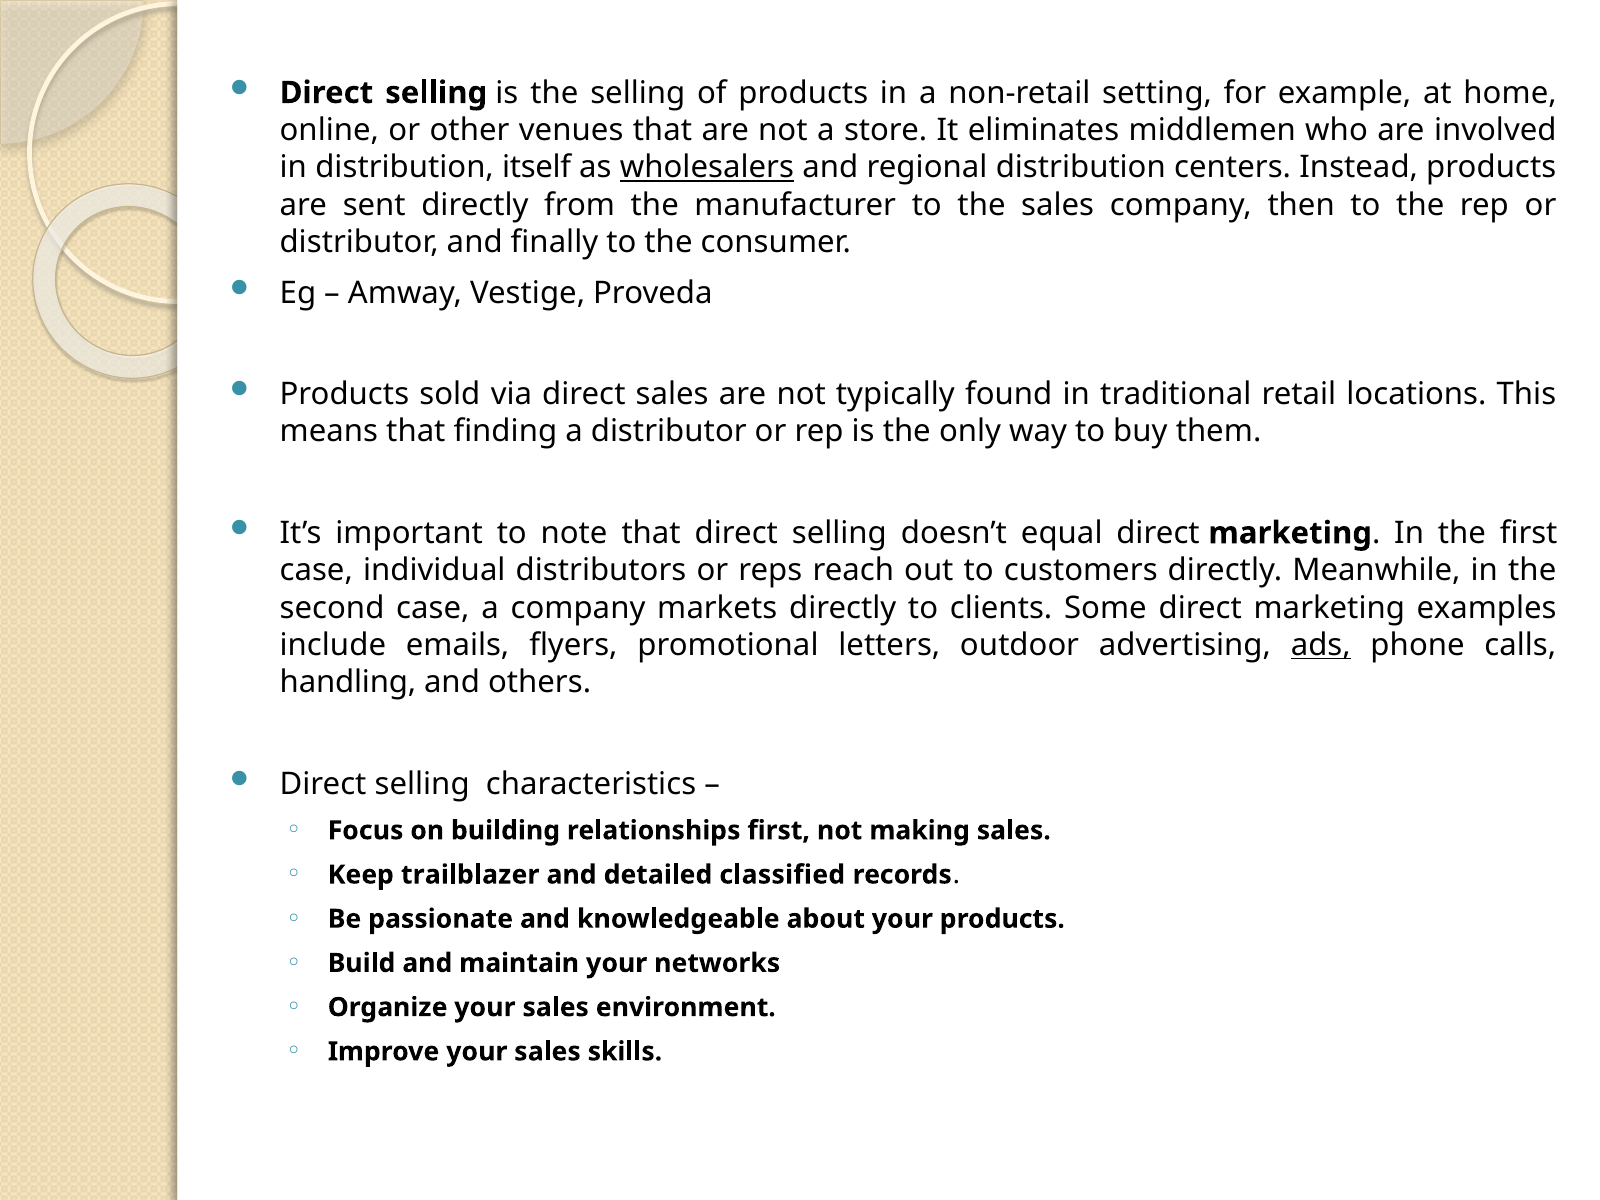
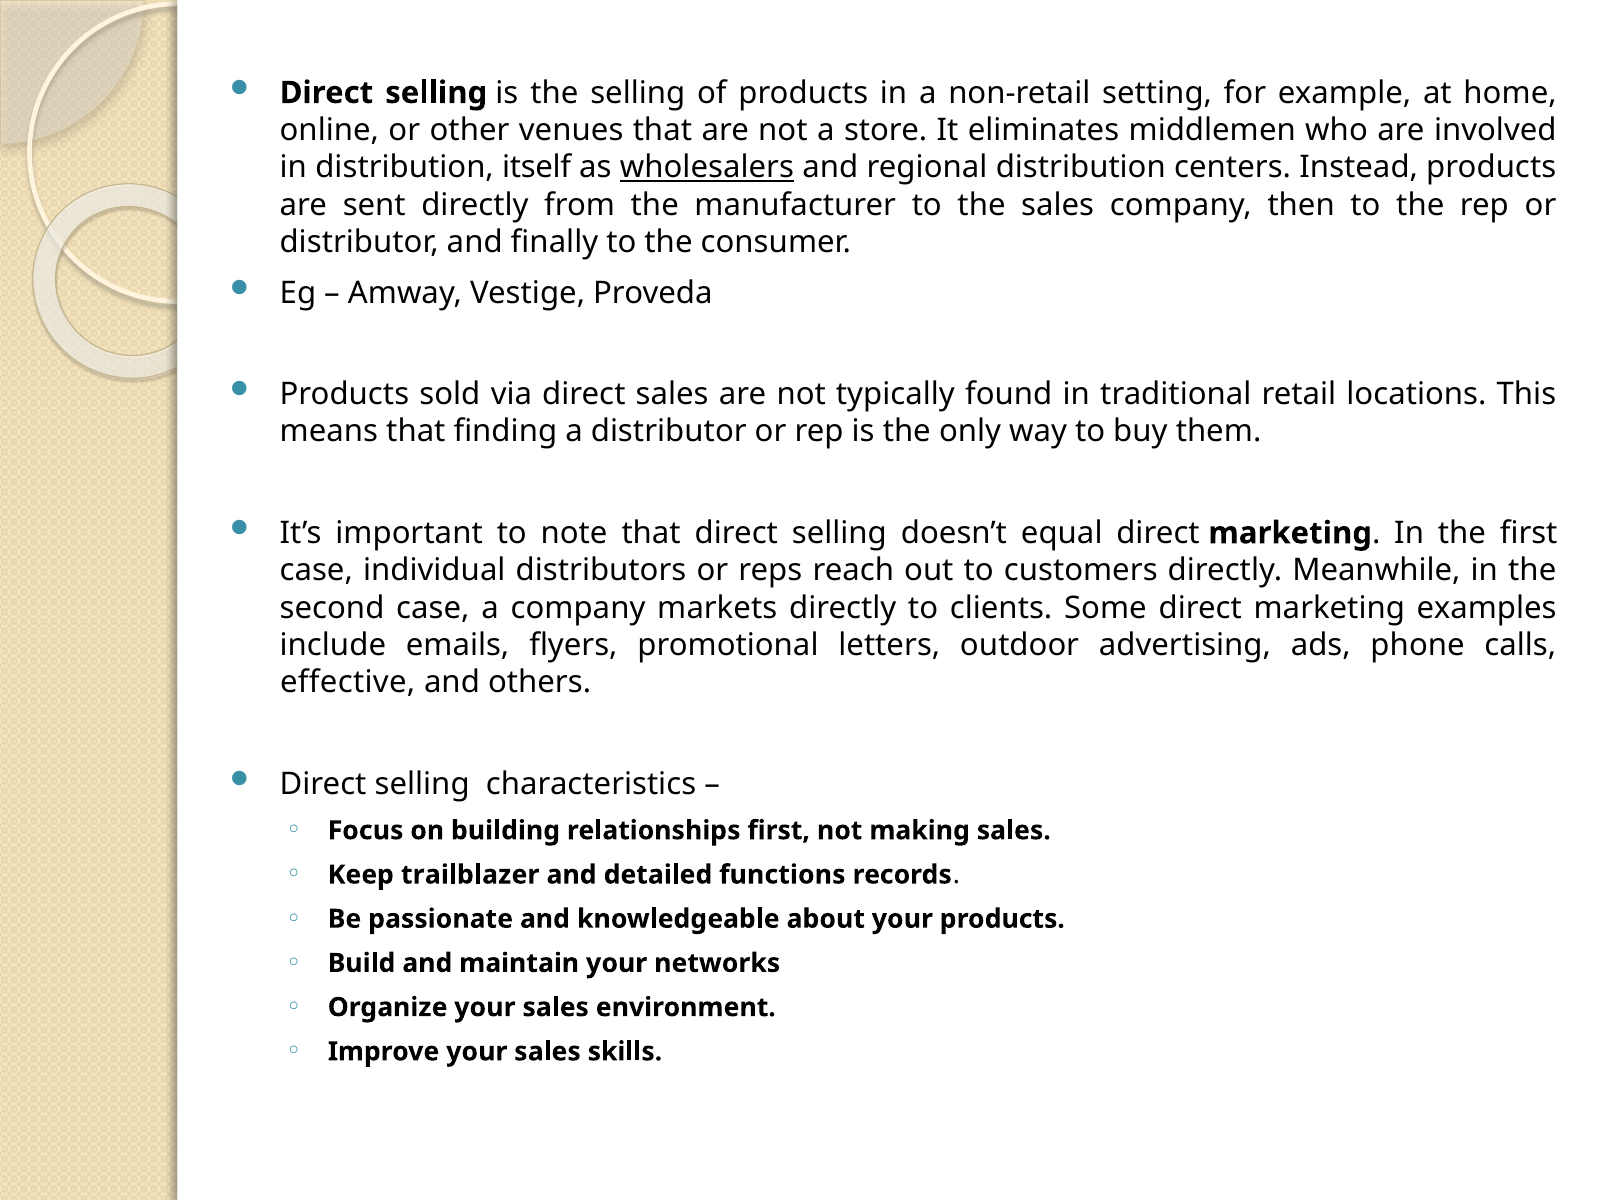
ads underline: present -> none (1321, 645)
handling: handling -> effective (348, 683)
classified: classified -> functions (782, 875)
